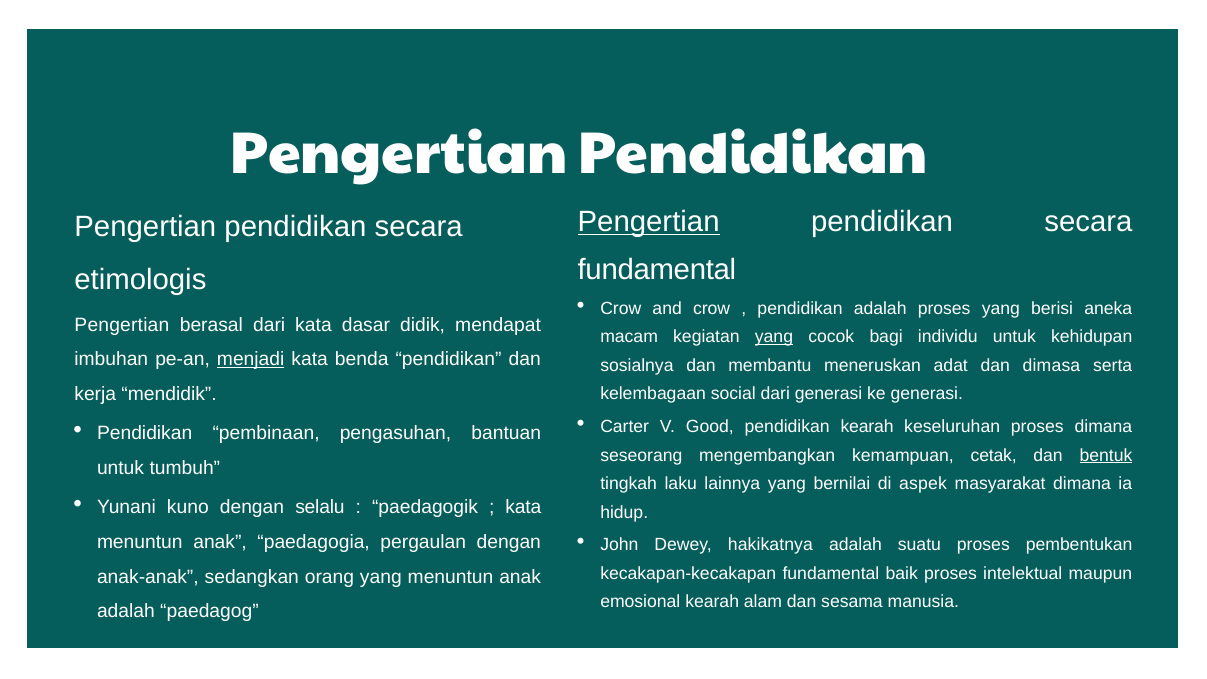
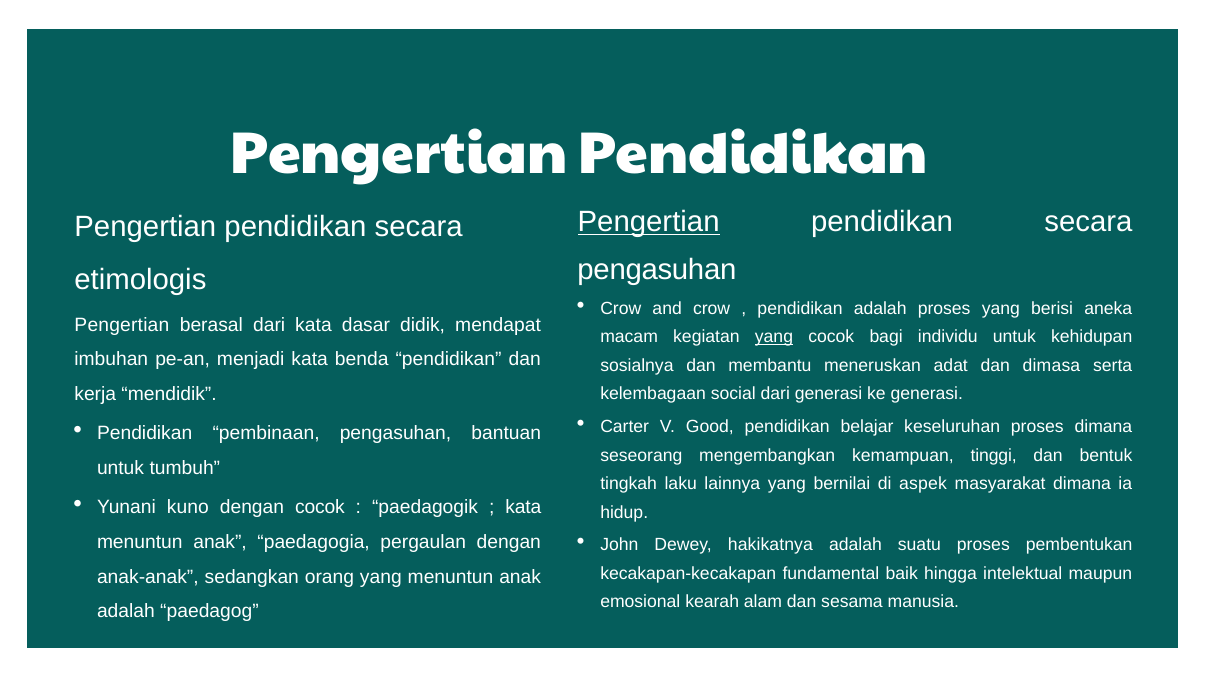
fundamental: fundamental -> pengasuhan (657, 269)
menjadi underline: present -> none (251, 359)
pendidikan kearah: kearah -> belajar (867, 427)
cetak: cetak -> tinggi (994, 455)
bentuk underline: present -> none (1106, 455)
dengan selalu: selalu -> cocok (320, 508)
baik proses: proses -> hingga (951, 574)
